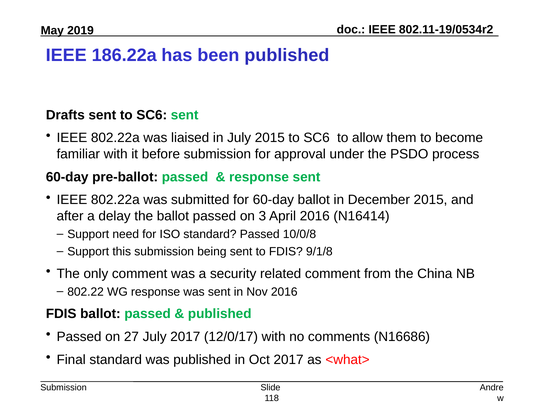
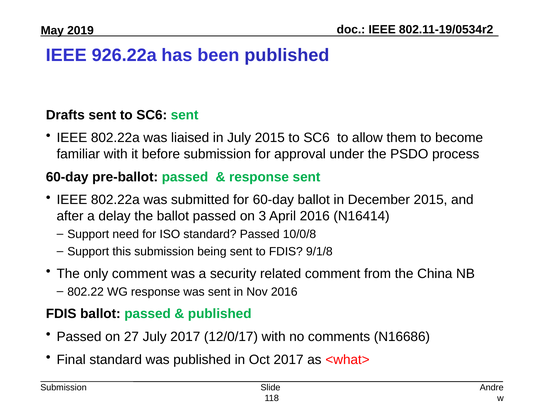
186.22a: 186.22a -> 926.22a (124, 55)
